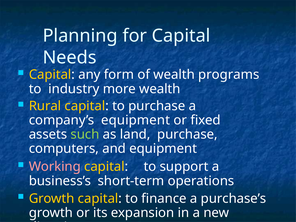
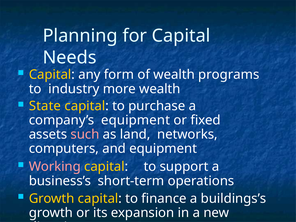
Rural: Rural -> State (45, 106)
such colour: light green -> pink (85, 134)
land purchase: purchase -> networks (187, 134)
purchase’s: purchase’s -> buildings’s (234, 198)
